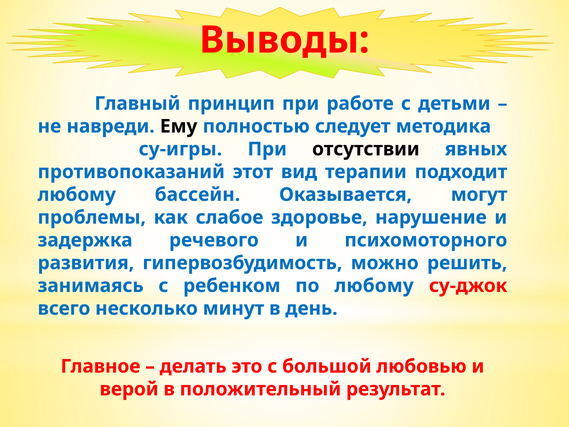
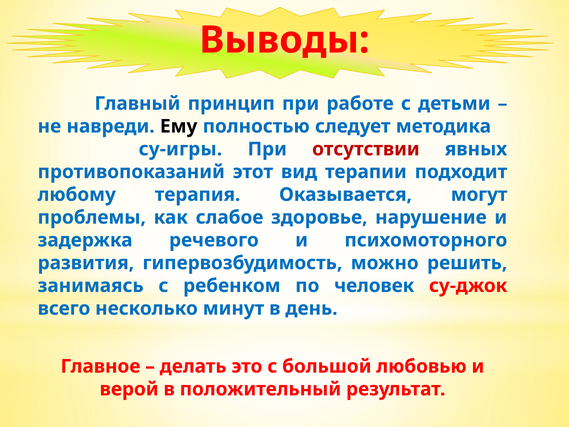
отсутствии colour: black -> red (366, 149)
бассейн: бассейн -> терапия (198, 195)
по любому: любому -> человек (374, 286)
